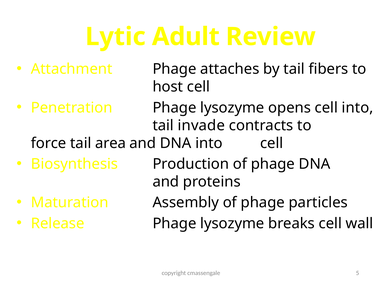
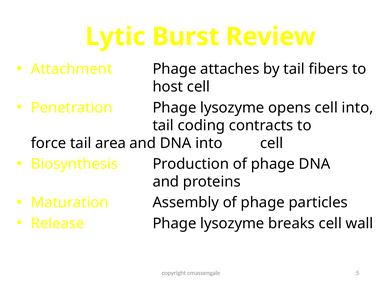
Adult: Adult -> Burst (186, 37)
invade: invade -> coding (201, 126)
